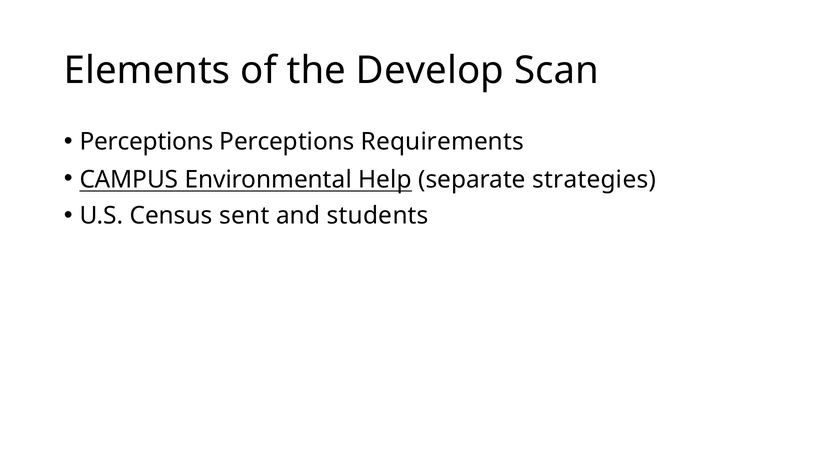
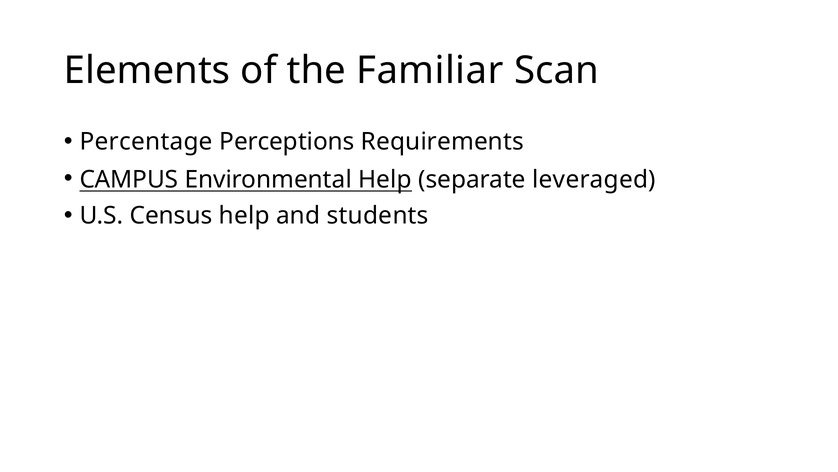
Develop: Develop -> Familiar (430, 70)
Perceptions: Perceptions -> Percentage (146, 142)
strategies: strategies -> leveraged (594, 180)
Census sent: sent -> help (244, 215)
